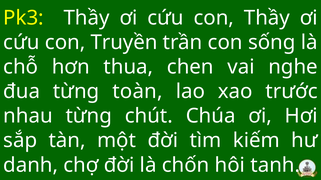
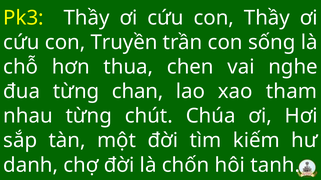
toàn: toàn -> chan (138, 92)
trước: trước -> tham (291, 92)
